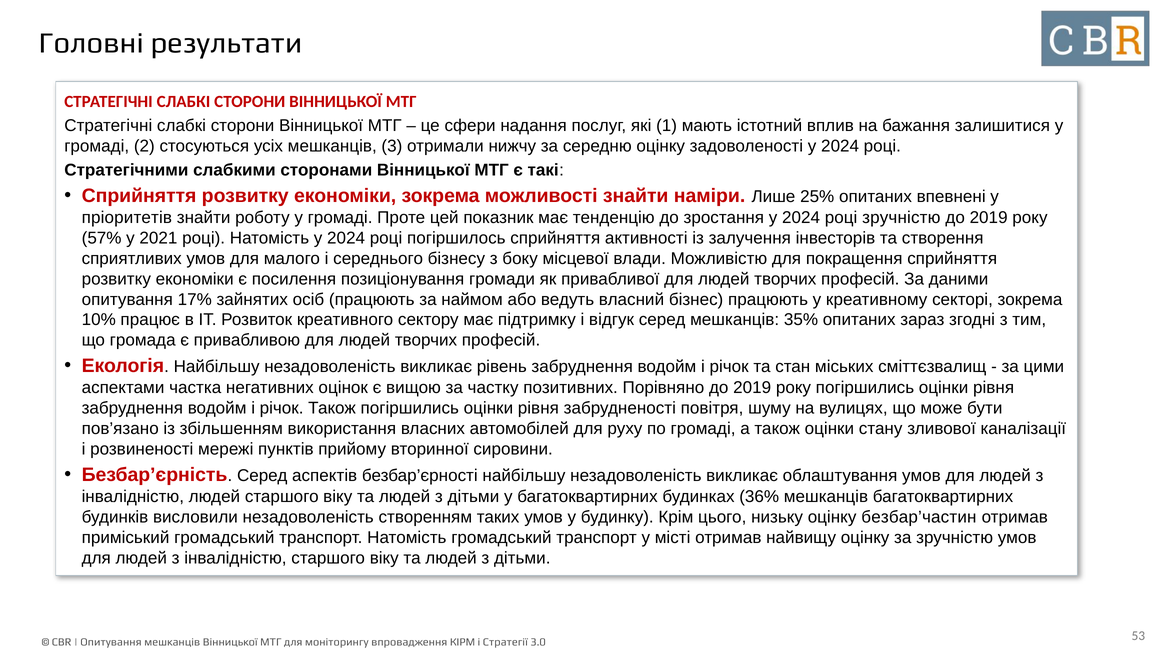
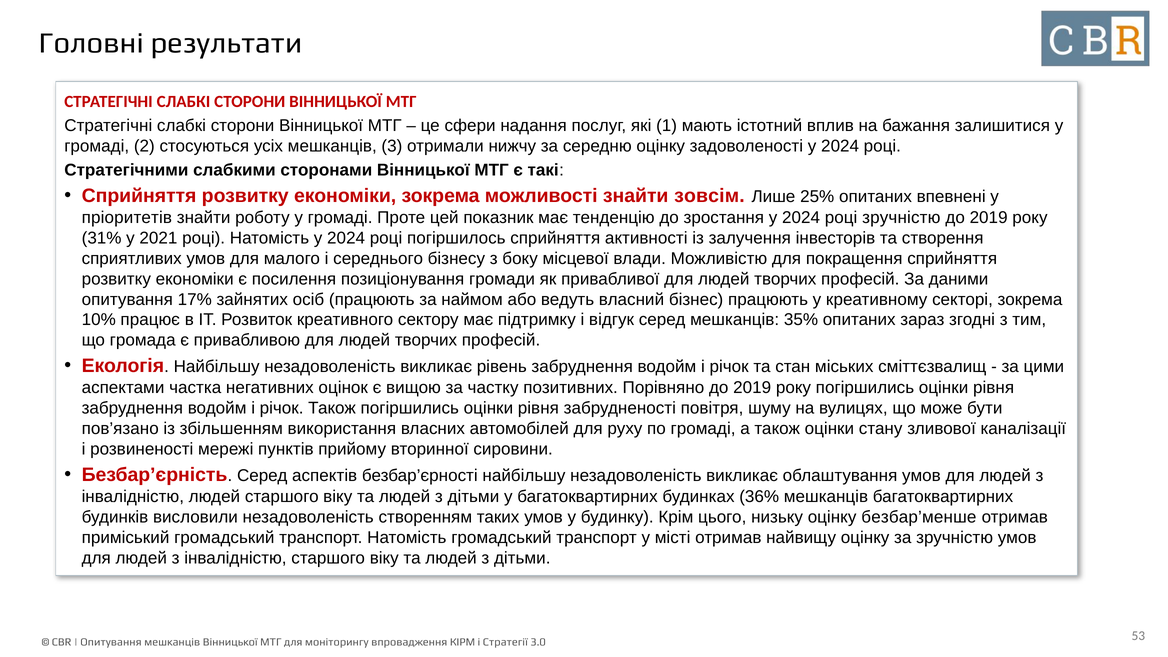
наміри: наміри -> зовсім (709, 196)
57%: 57% -> 31% (102, 238)
безбар’частин: безбар’частин -> безбар’менше (919, 517)
